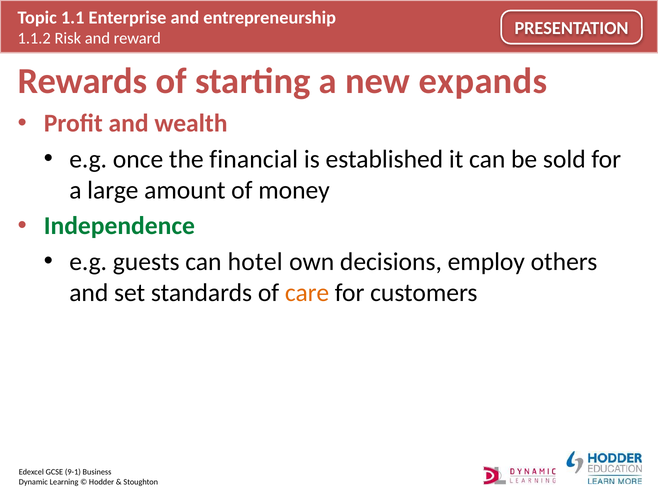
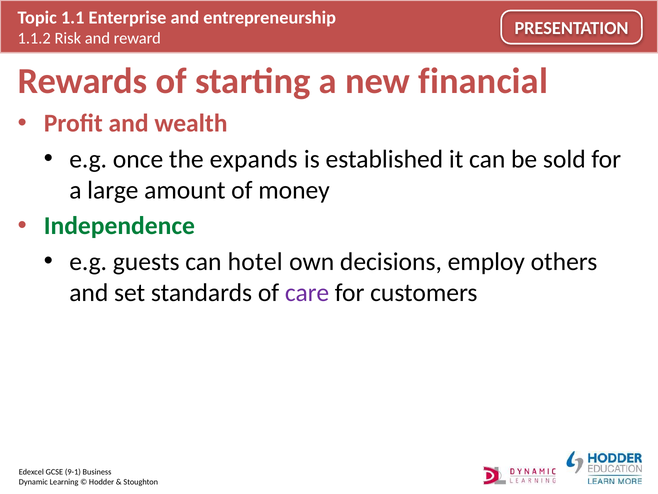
expands: expands -> financial (483, 81)
financial: financial -> expands (254, 159)
care colour: orange -> purple (307, 292)
